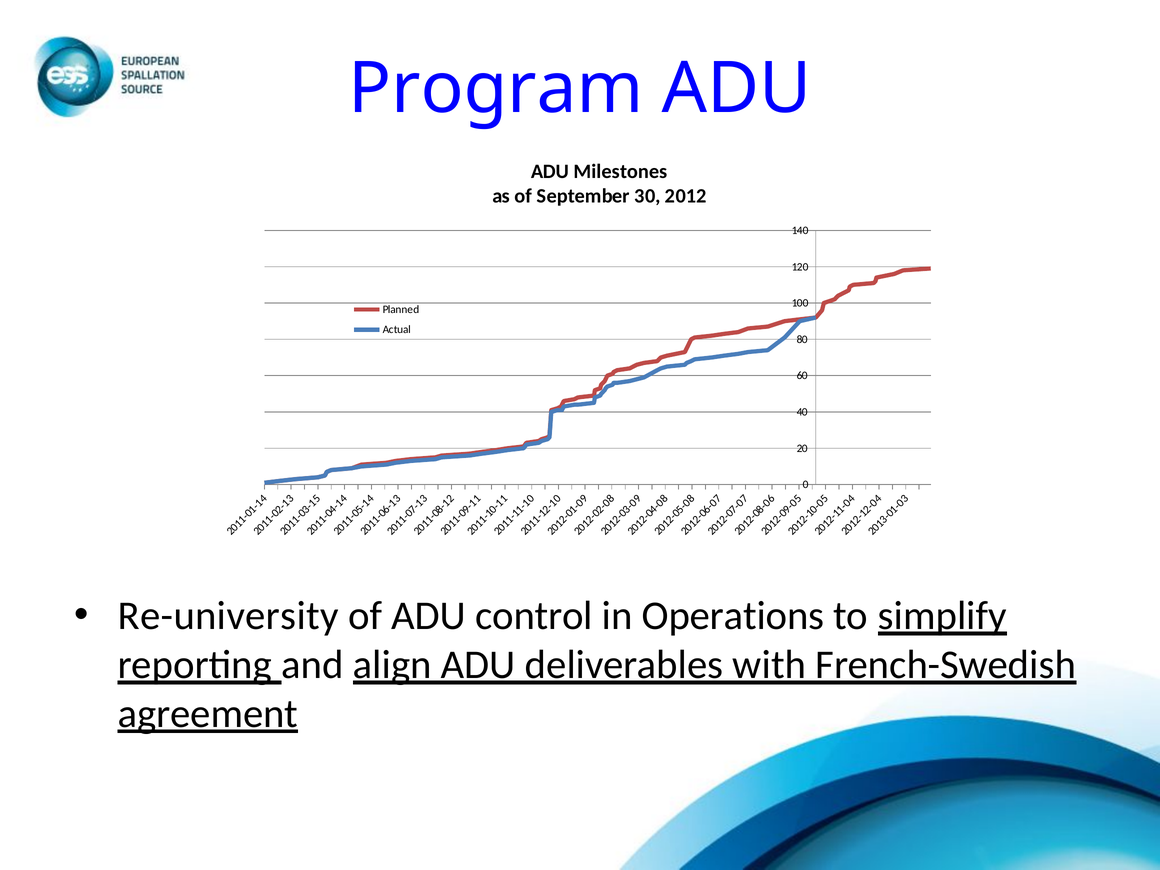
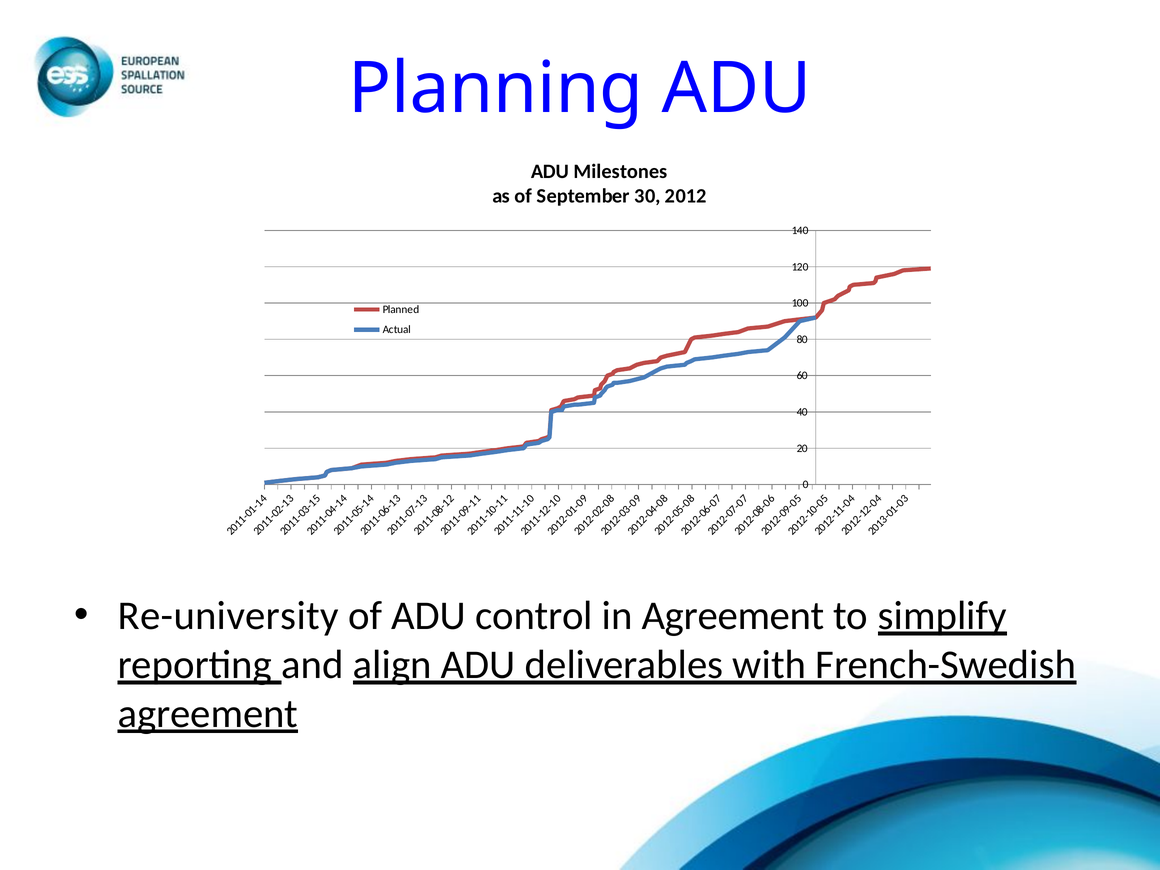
Program: Program -> Planning (496, 88)
in Operations: Operations -> Agreement (733, 616)
